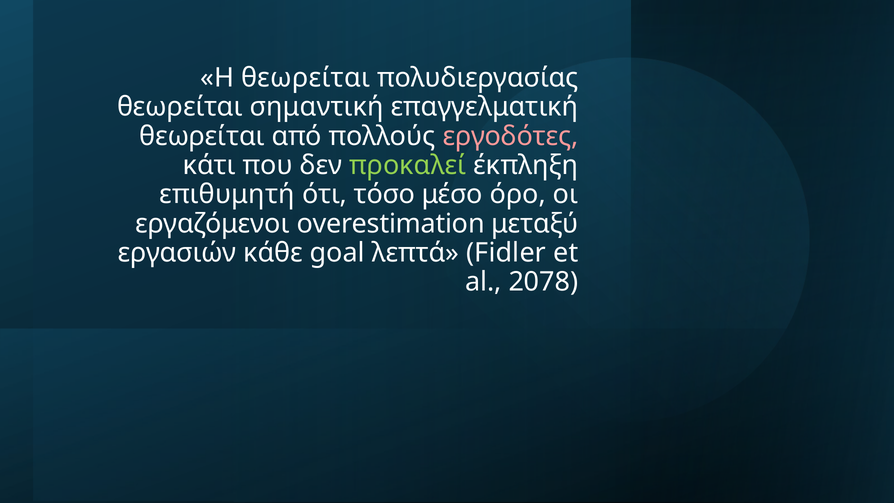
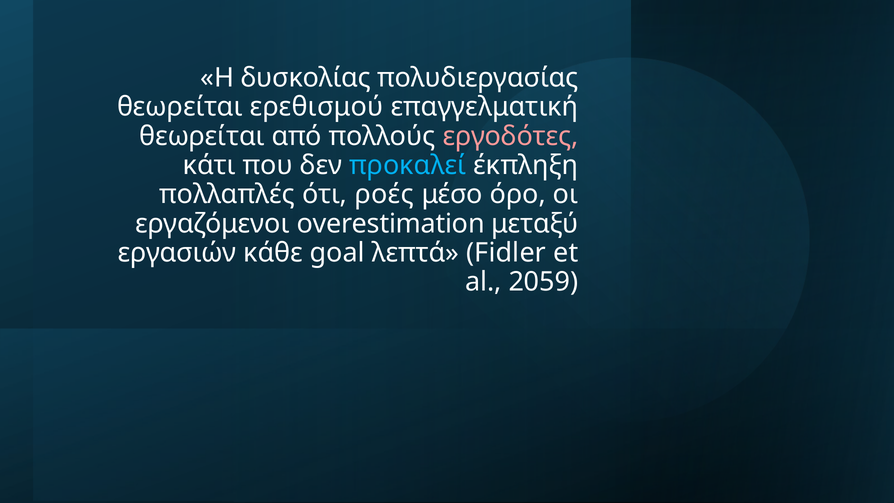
Η θεωρείται: θεωρείται -> δυσκολίας (306, 78)
σημαντική: σημαντική -> ερεθισμού (317, 107)
προκαλεί colour: light green -> light blue (408, 165)
επιθυμητή: επιθυμητή -> πολλαπλές (227, 194)
τόσο: τόσο -> ροές (384, 194)
2078: 2078 -> 2059 (543, 282)
